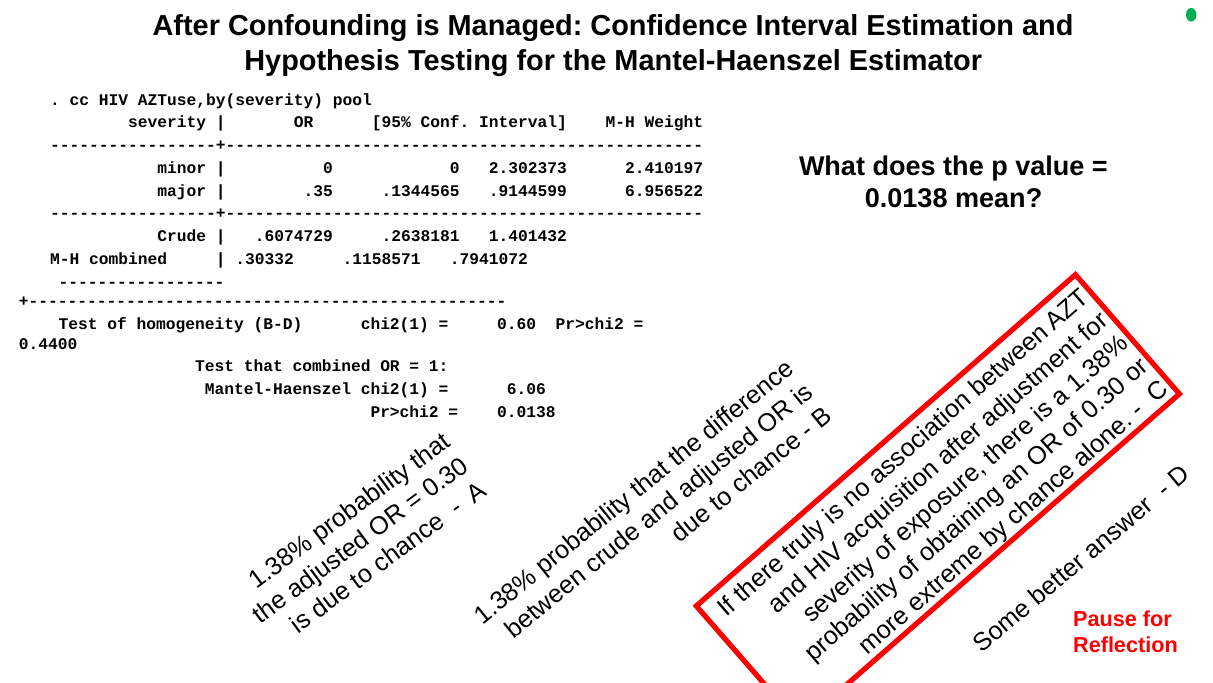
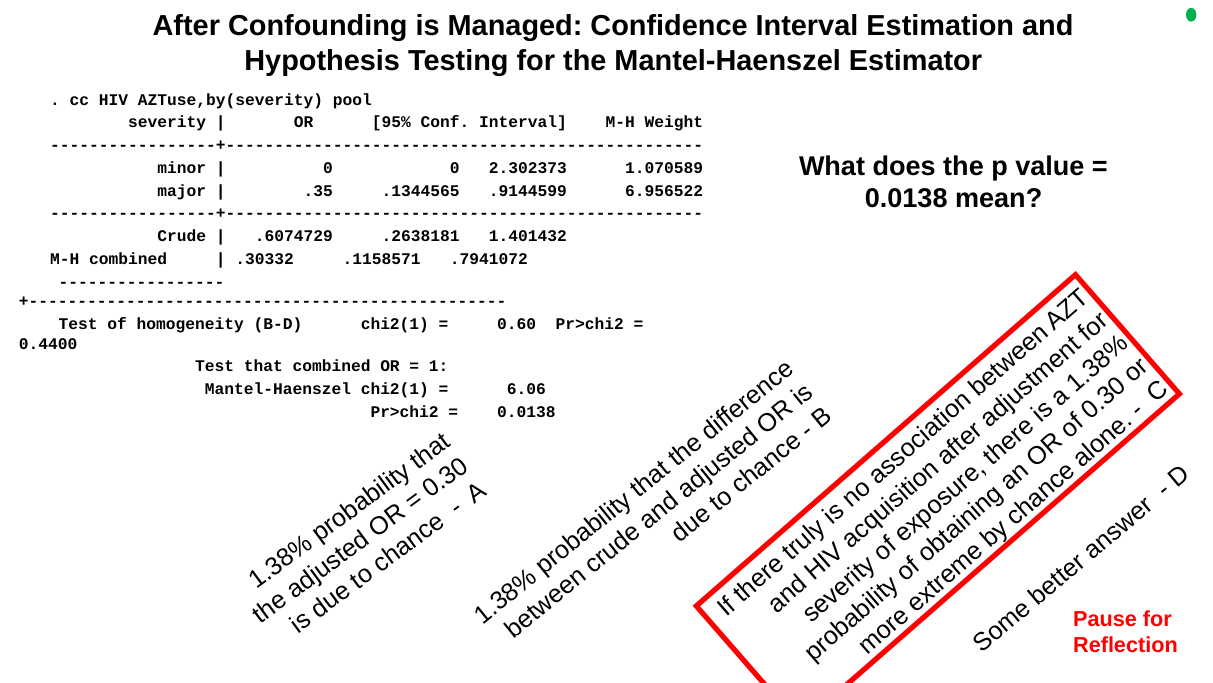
2.410197: 2.410197 -> 1.070589 (664, 168)
